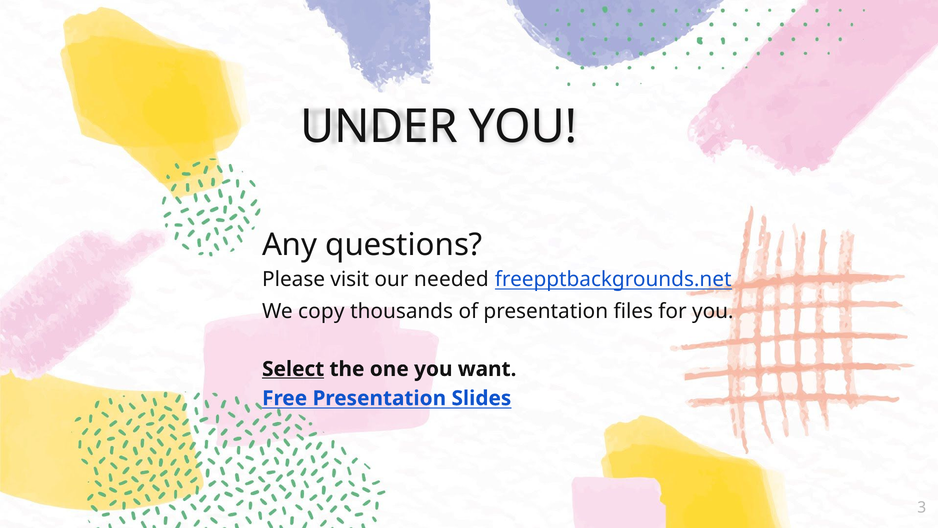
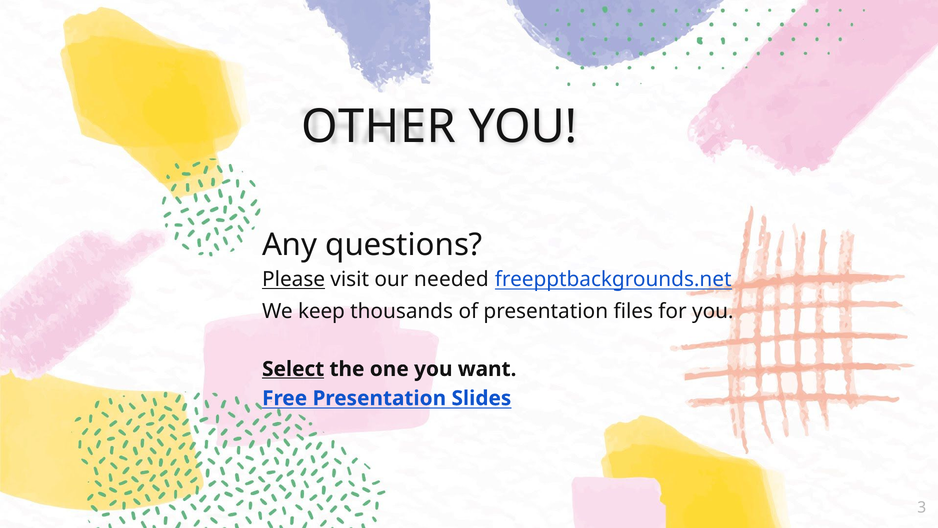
UNDER: UNDER -> OTHER (378, 127)
Please underline: none -> present (294, 279)
copy: copy -> keep (321, 311)
